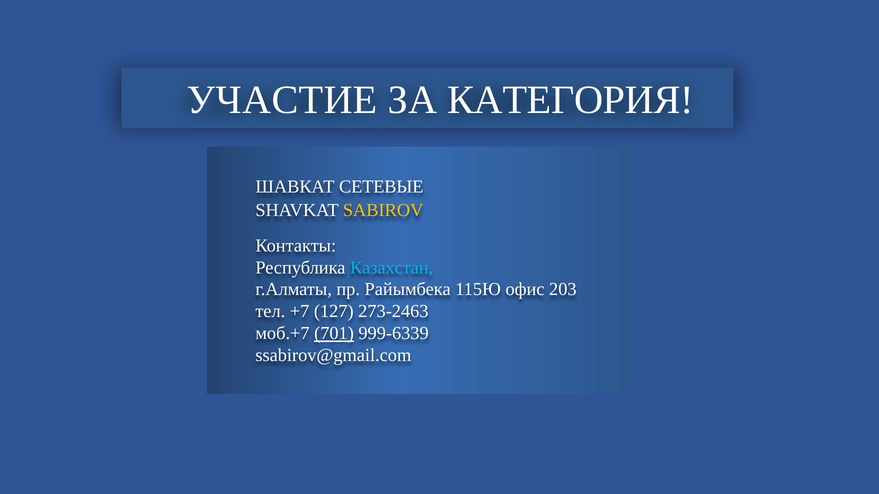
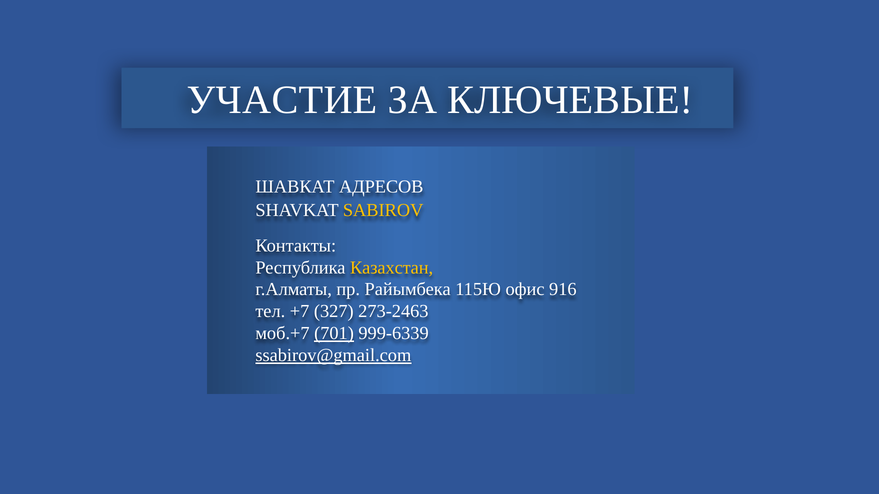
КАТЕГОРИЯ: КАТЕГОРИЯ -> КЛЮЧЕВЫЕ (570, 100)
СЕТЕВЫЕ: СЕТЕВЫЕ -> АДРЕСОВ (381, 187)
Казахстан colour: light blue -> yellow (392, 268)
203: 203 -> 916 (563, 290)
127: 127 -> 327 (334, 312)
ssabirov@gmail.com underline: none -> present (333, 356)
